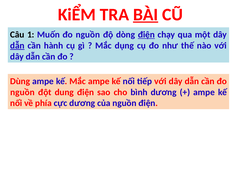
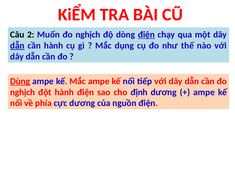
BÀI underline: present -> none (146, 15)
1: 1 -> 2 (31, 35)
Muốn đo nguồn: nguồn -> nghịch (88, 35)
Dùng underline: none -> present (20, 81)
nguồn: nguồn -> nghịch (23, 92)
đột dung: dung -> hành (64, 92)
bình: bình -> định (139, 92)
